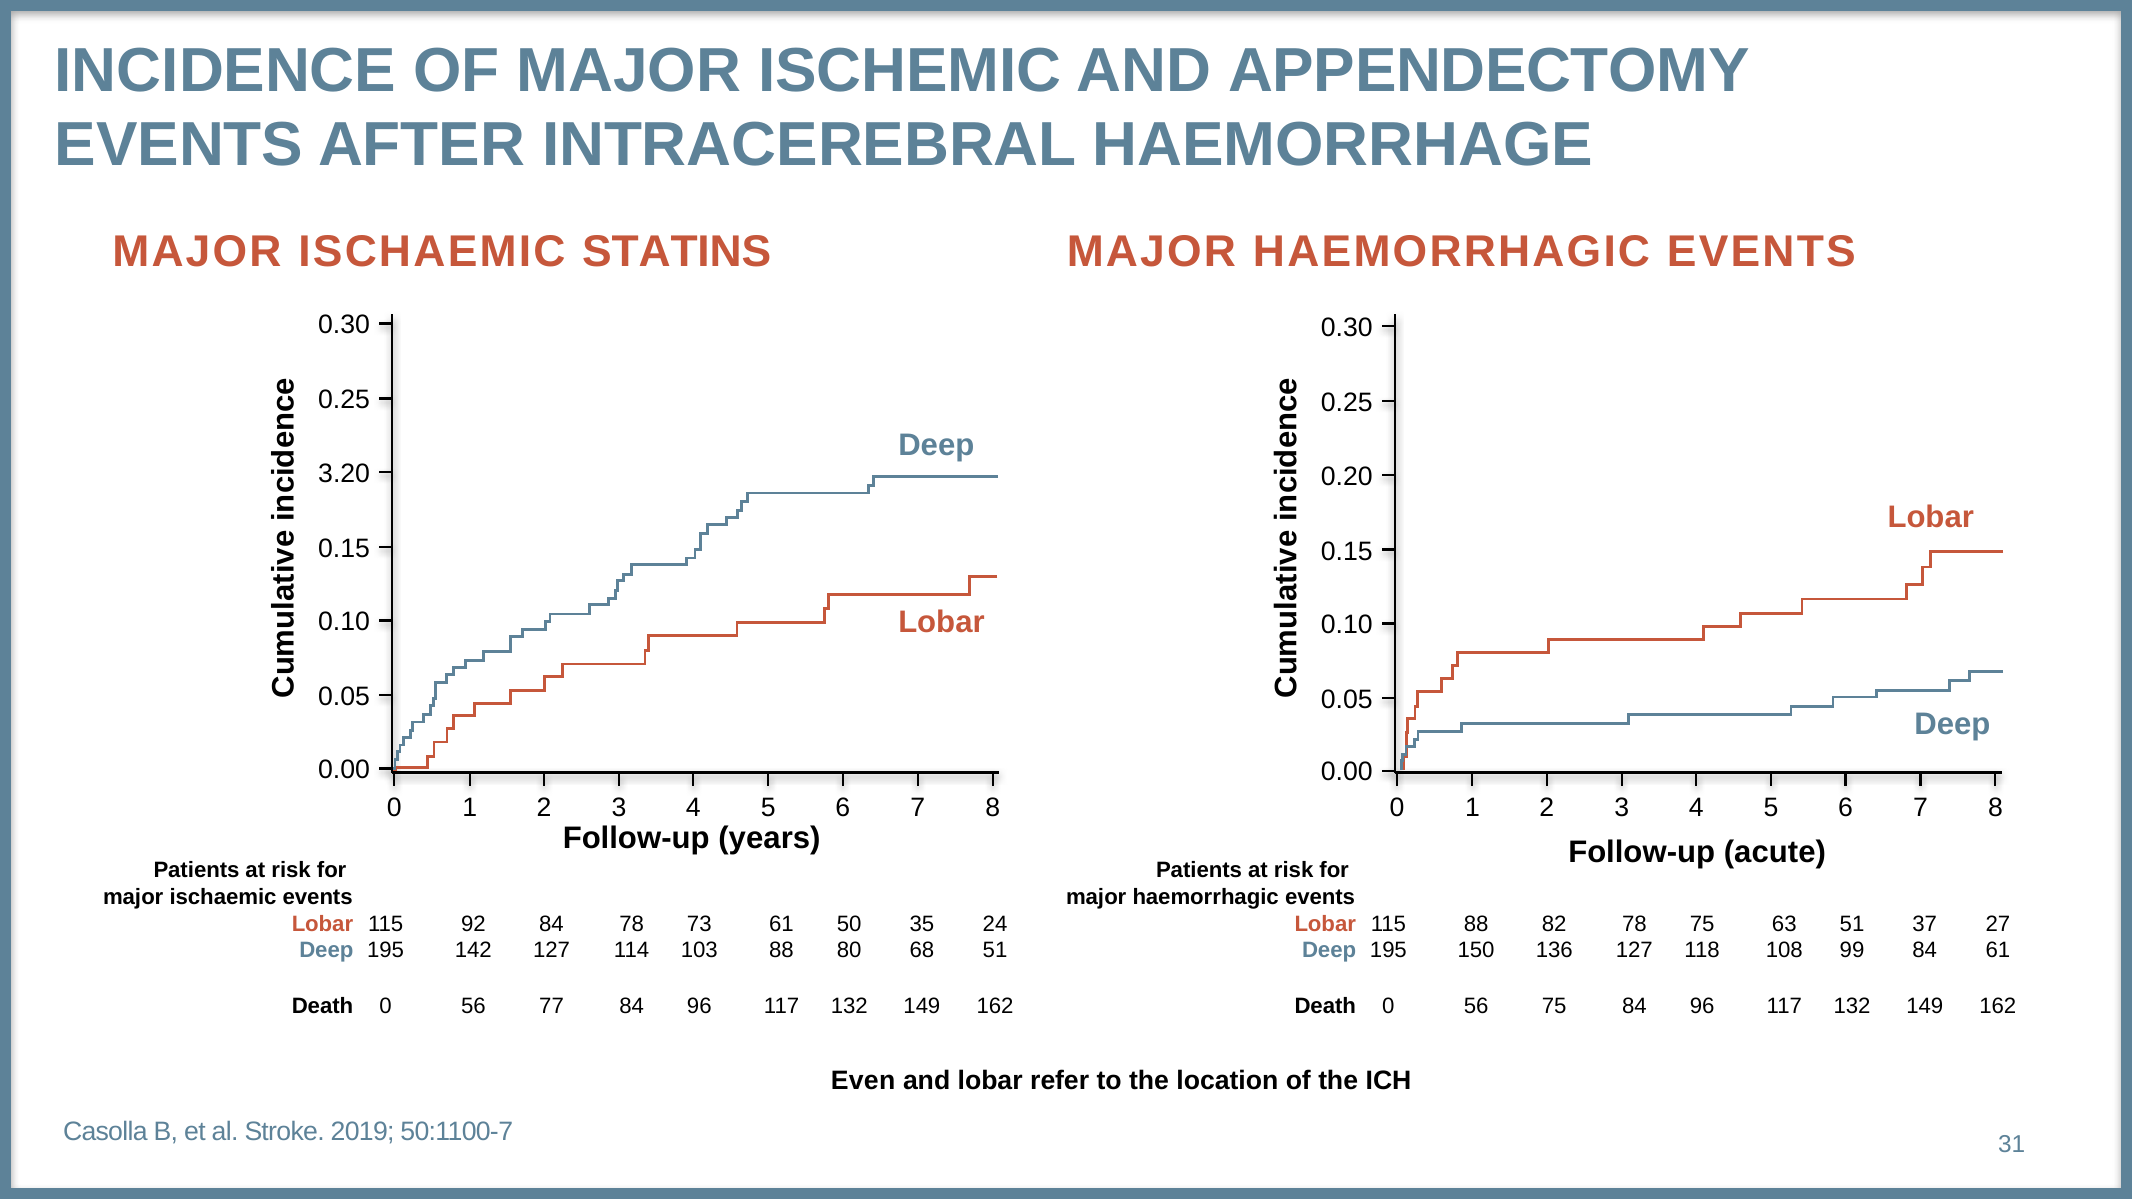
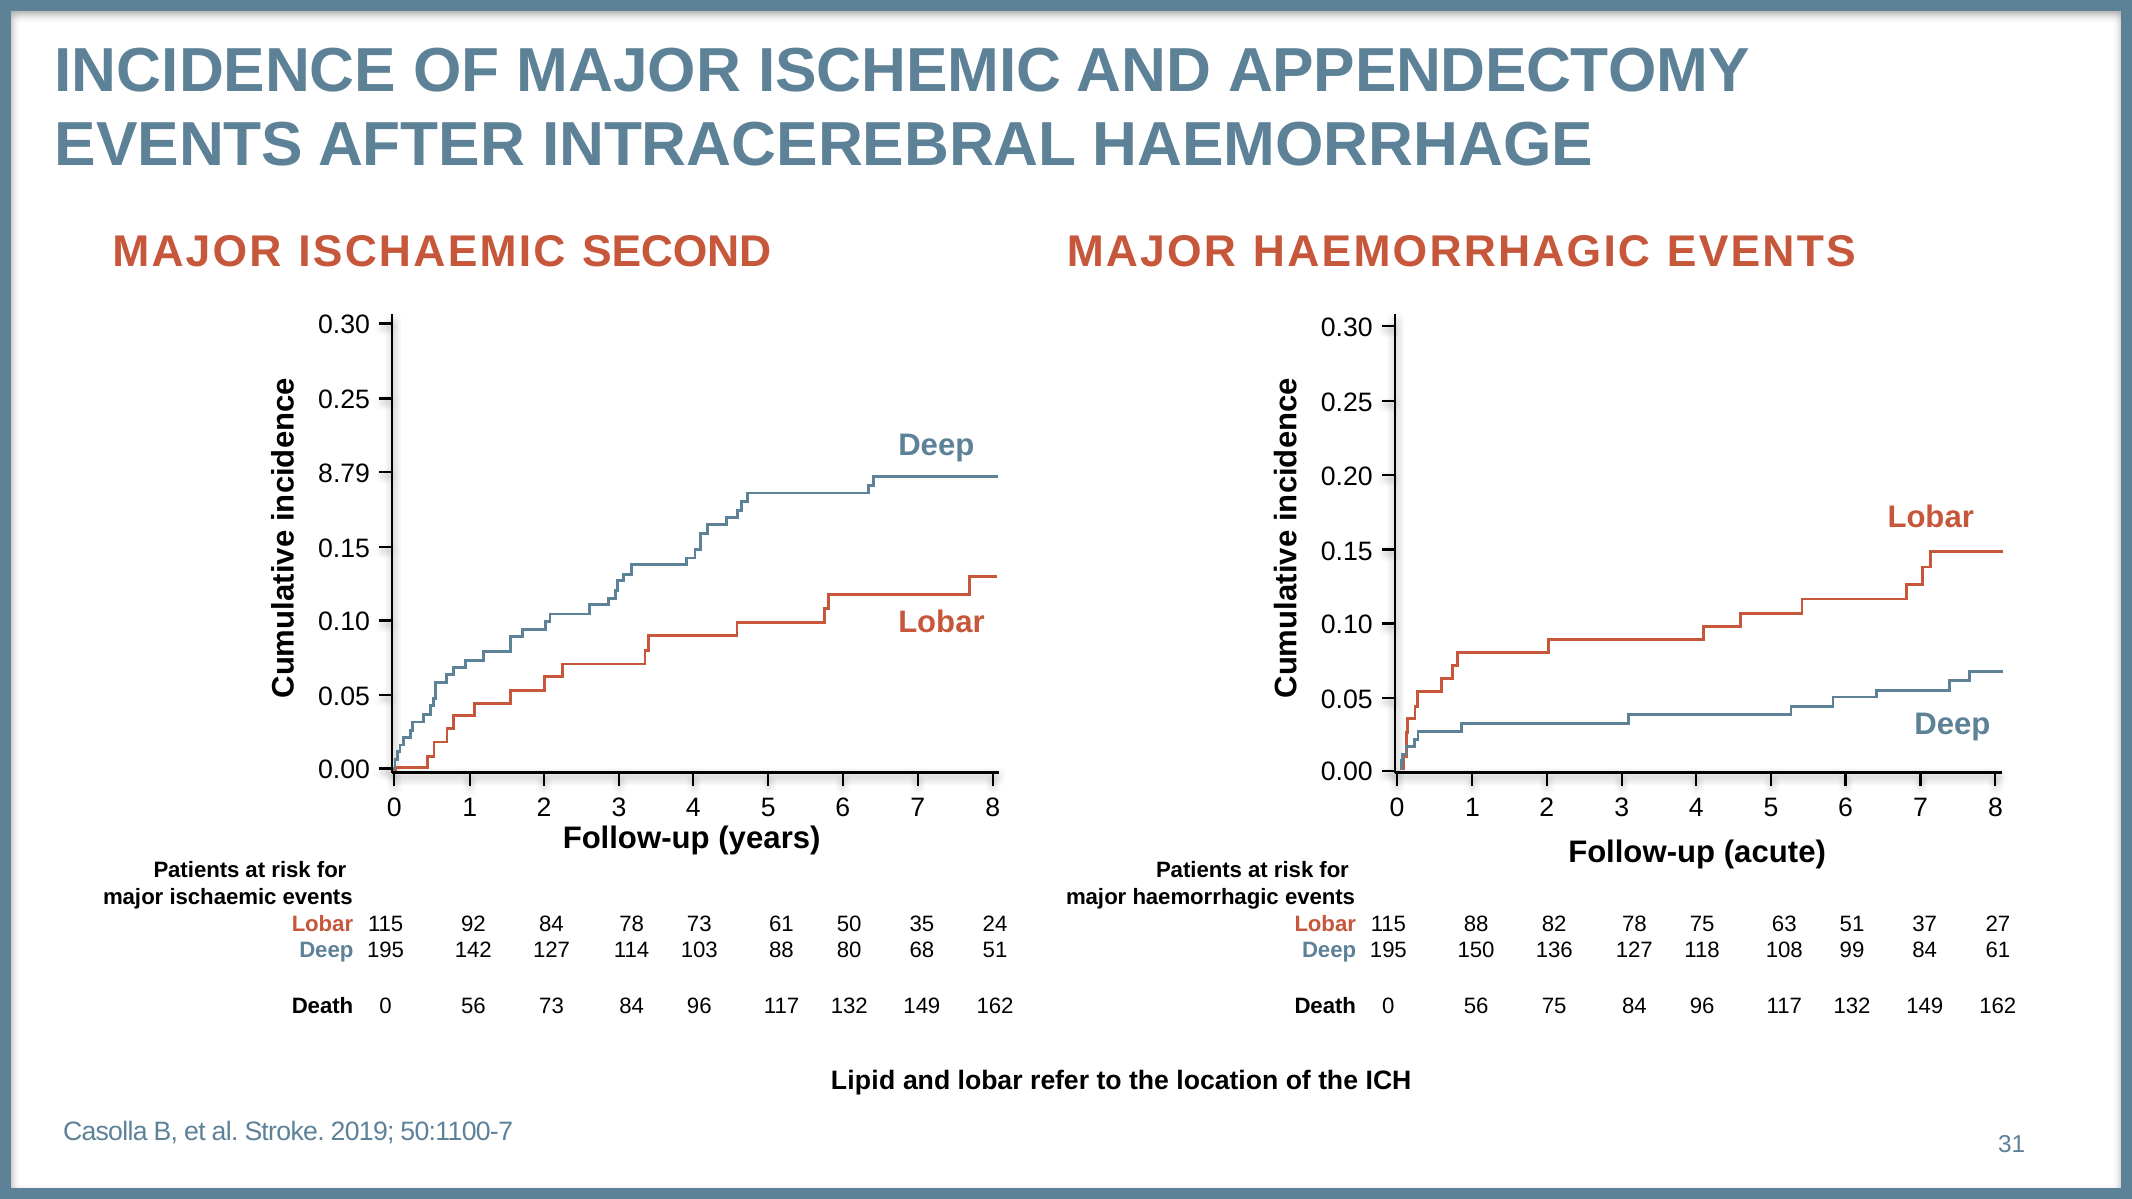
STATINS: STATINS -> SECOND (677, 251)
3.20: 3.20 -> 8.79 (344, 474)
56 77: 77 -> 73 (552, 1006)
Even: Even -> Lipid (863, 1081)
